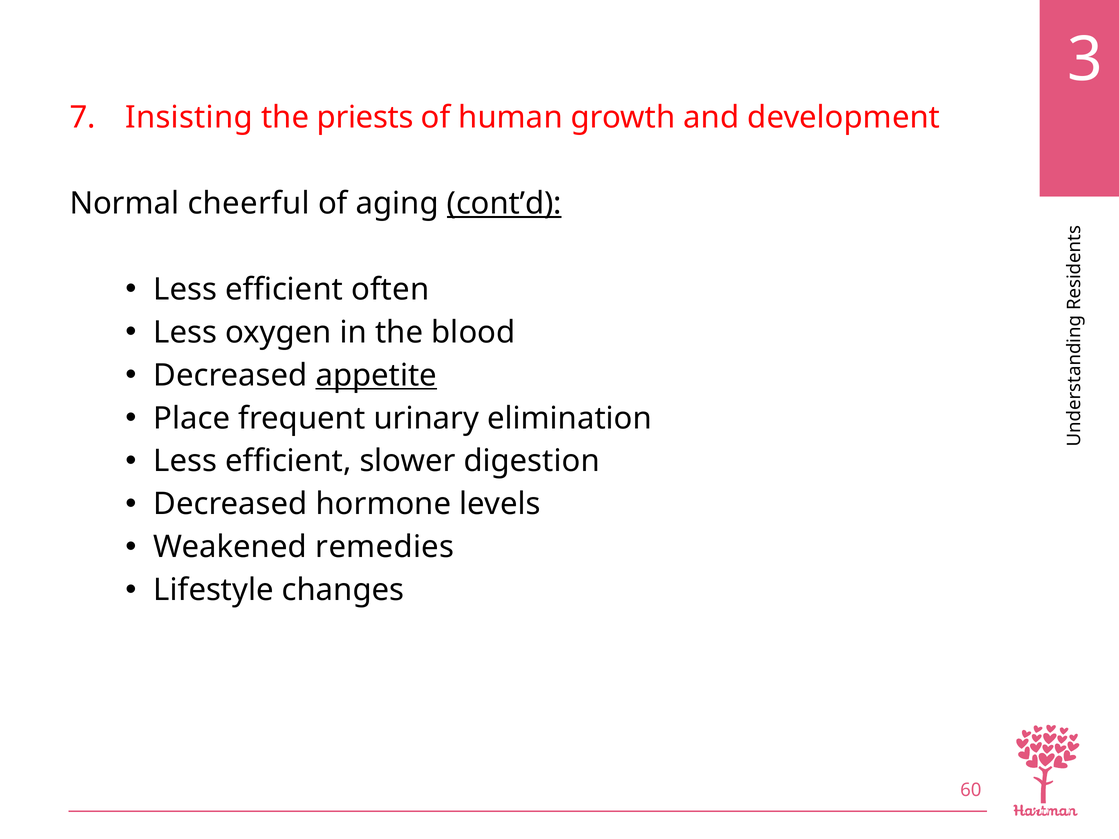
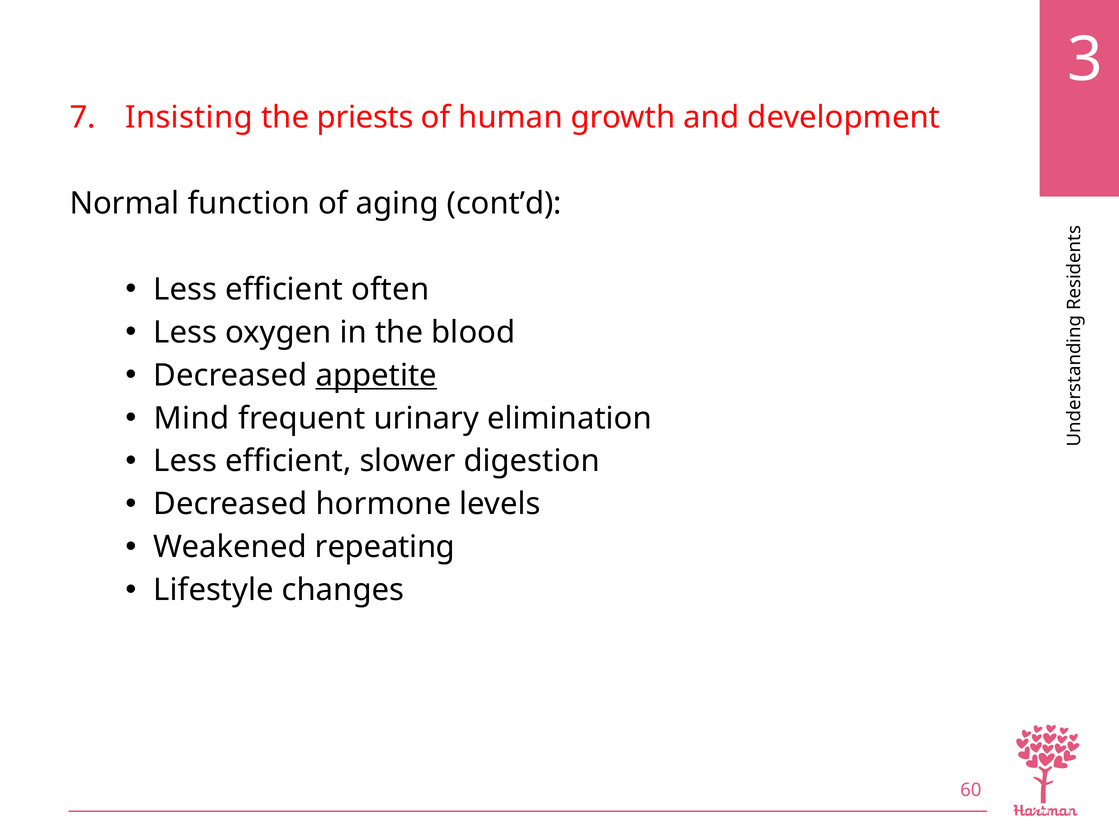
cheerful: cheerful -> function (249, 204)
cont’d underline: present -> none (504, 204)
Place: Place -> Mind (192, 418)
remedies: remedies -> repeating (385, 547)
